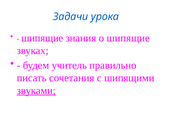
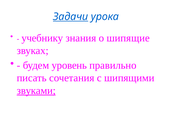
Задачи underline: none -> present (71, 17)
шипящие: шипящие -> учебнику (42, 38)
учитель: учитель -> уровень (69, 65)
